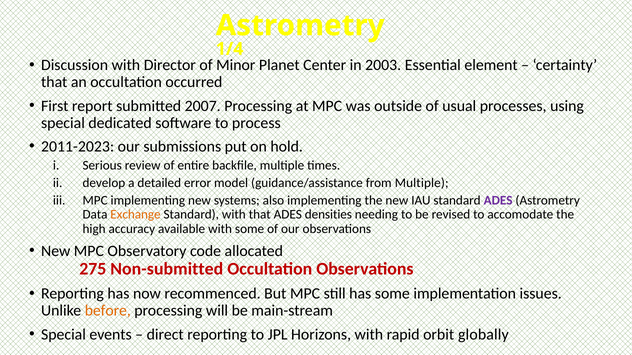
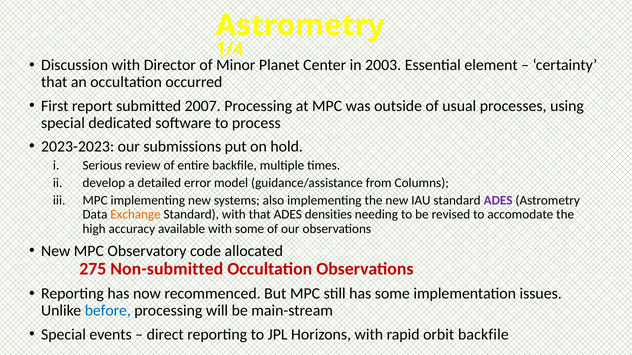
2011-2023: 2011-2023 -> 2023-2023 (78, 147)
from Multiple: Multiple -> Columns (422, 183)
before colour: orange -> blue (108, 311)
orbit globally: globally -> backfile (483, 335)
